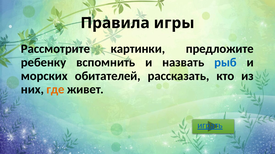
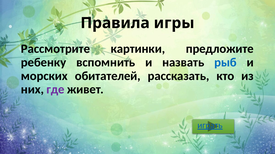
где colour: orange -> purple (55, 90)
